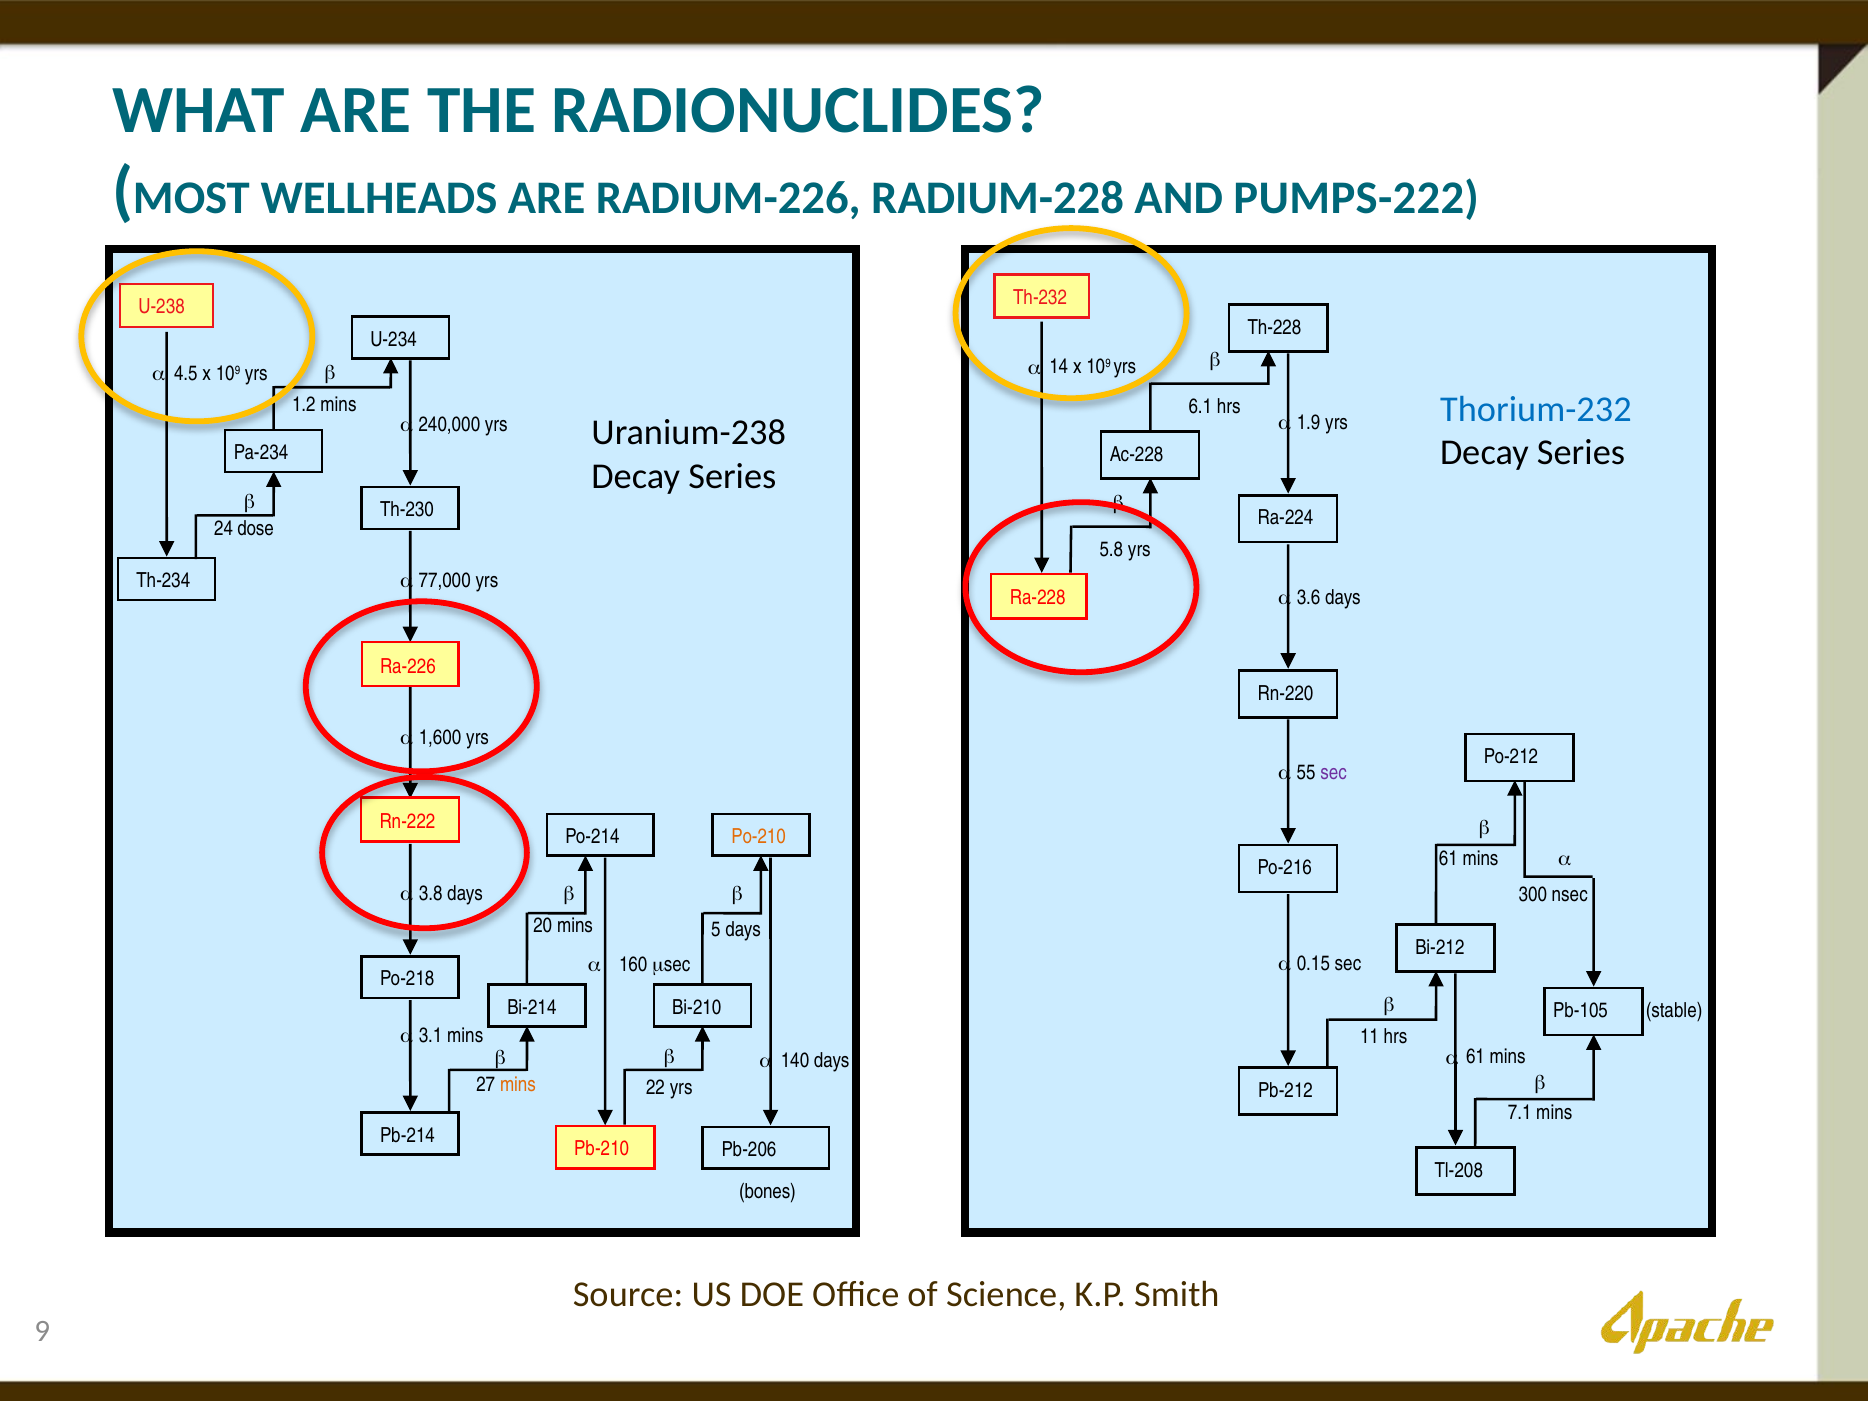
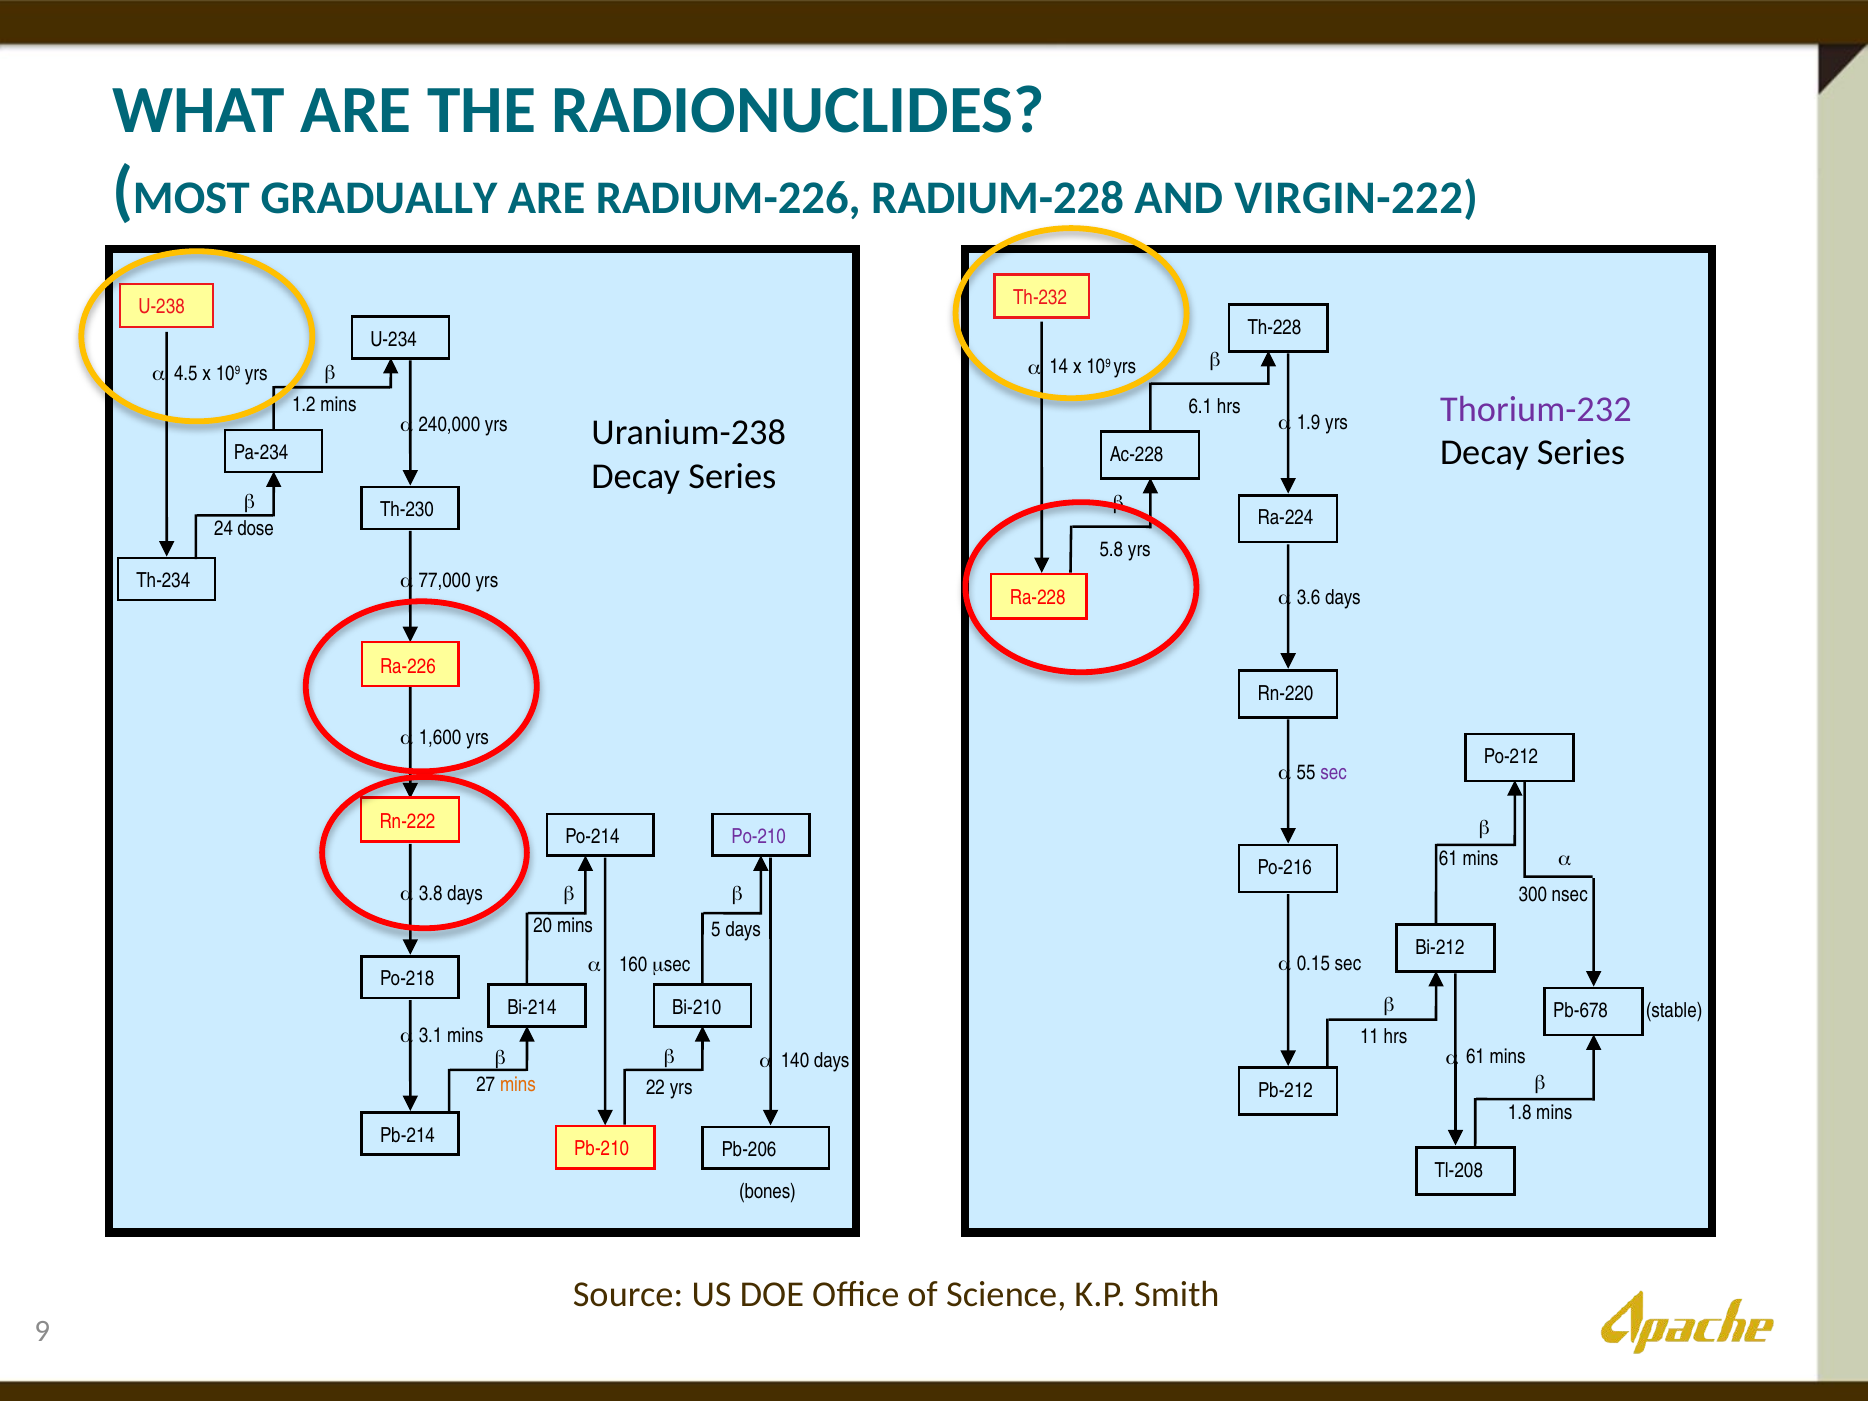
WELLHEADS: WELLHEADS -> GRADUALLY (379, 198)
PUMPS-222: PUMPS-222 -> VIRGIN-222 (1356, 198)
Thorium-232 colour: blue -> purple (1536, 409)
Po-210 colour: orange -> purple (759, 837)
Pb-105: Pb-105 -> Pb-678 (1581, 1011)
7.1: 7.1 -> 1.8 (1520, 1113)
